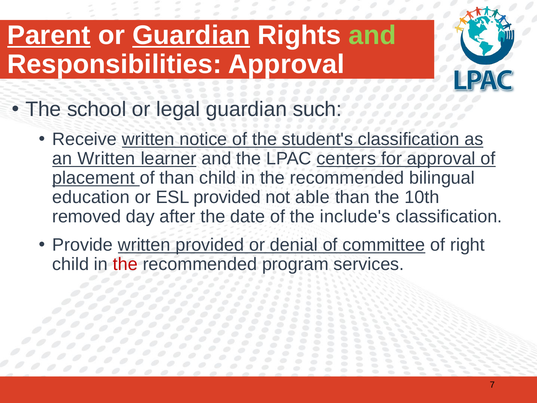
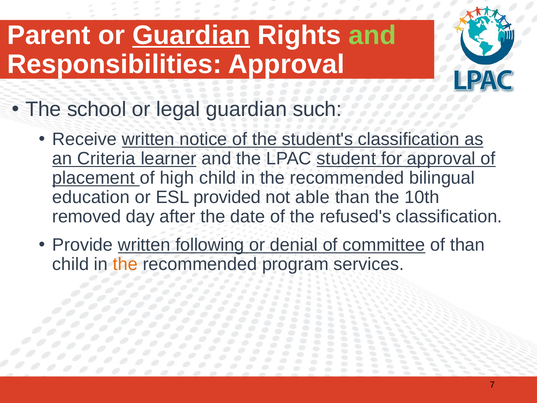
Parent underline: present -> none (49, 35)
an Written: Written -> Criteria (106, 158)
centers: centers -> student (346, 158)
of than: than -> high (177, 178)
include's: include's -> refused's (355, 216)
written provided: provided -> following (210, 245)
of right: right -> than (467, 245)
the colour: red -> orange (125, 264)
